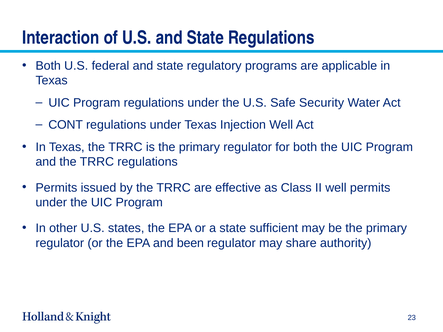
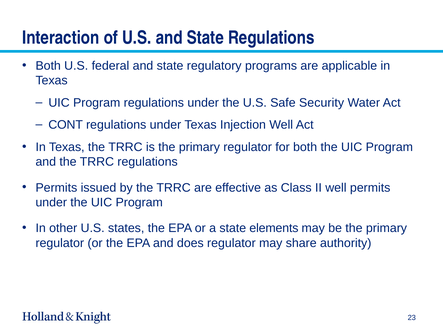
sufficient: sufficient -> elements (274, 228)
been: been -> does (190, 243)
